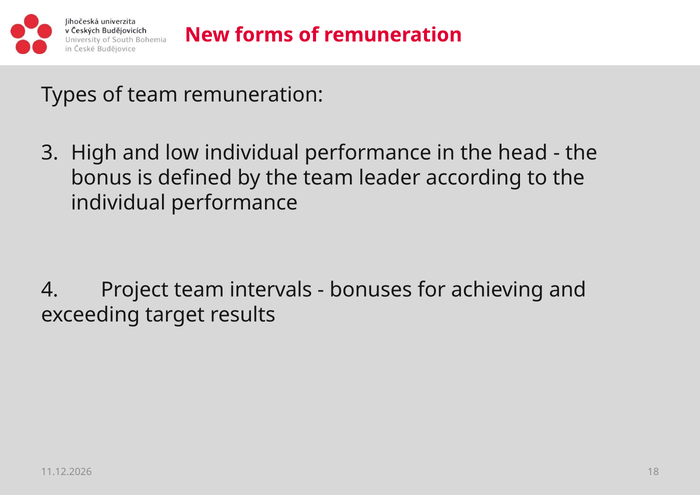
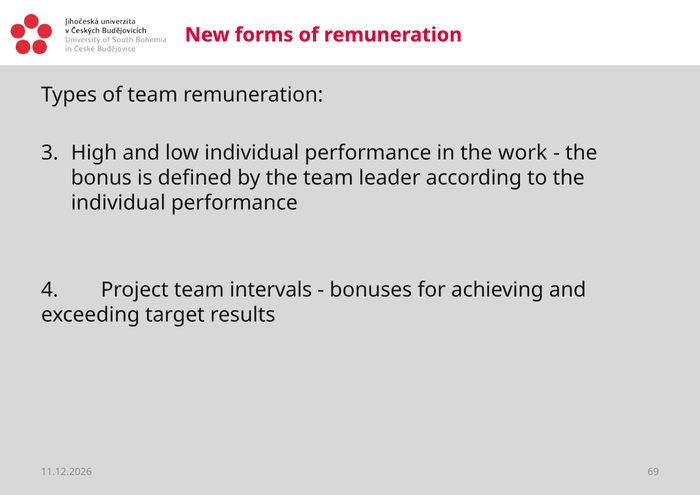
head: head -> work (523, 153)
18: 18 -> 69 (653, 472)
